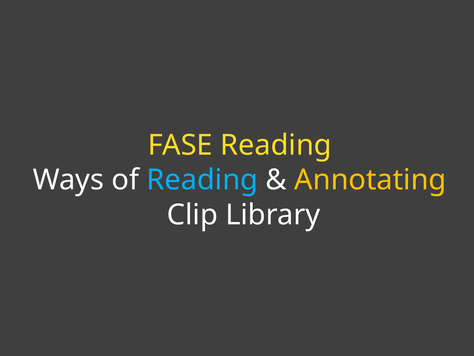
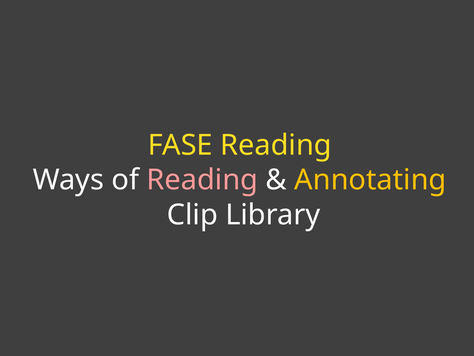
Reading colour: light blue -> pink (202, 180)
